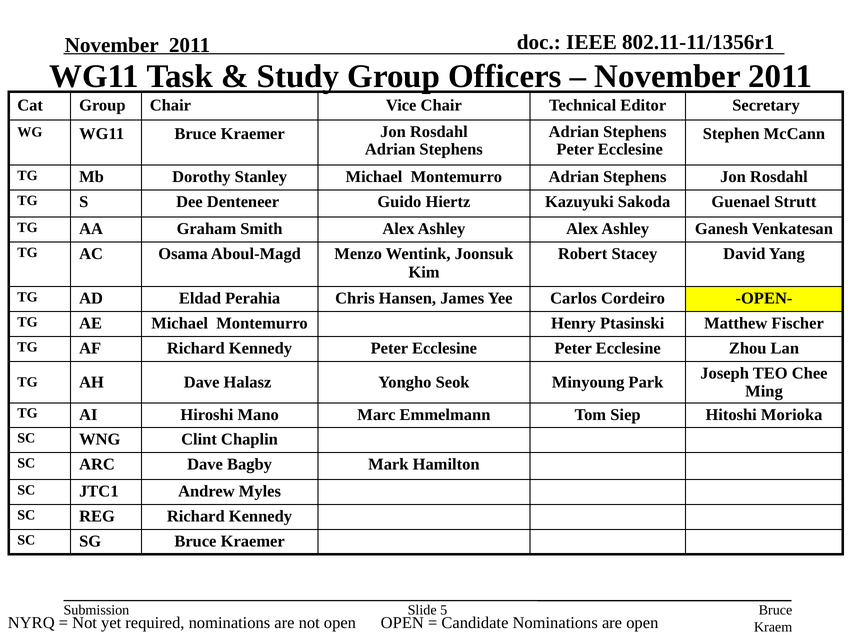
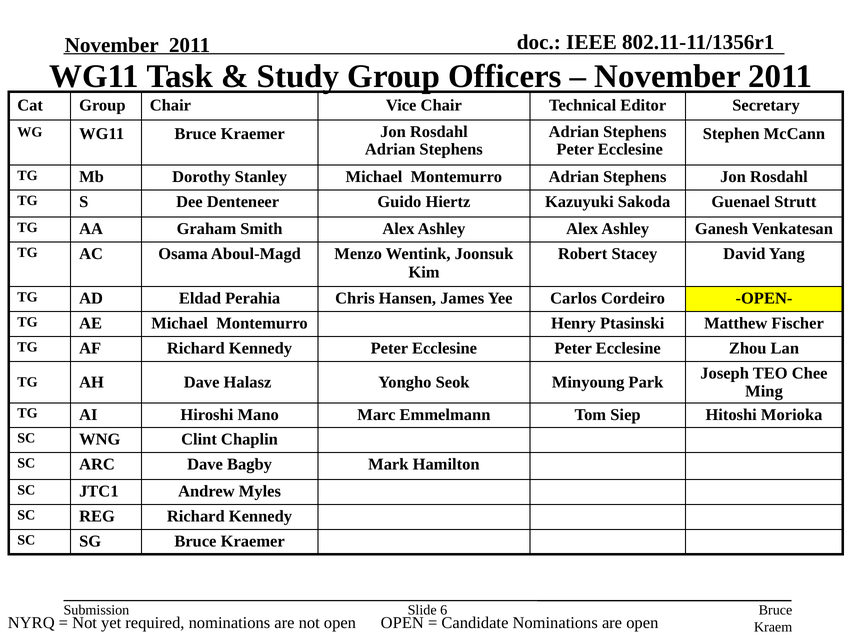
5: 5 -> 6 (444, 610)
